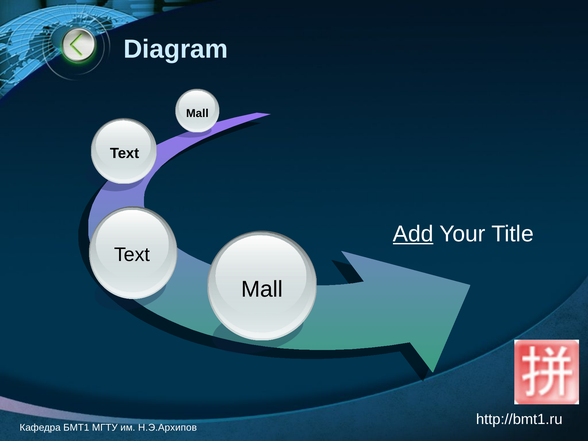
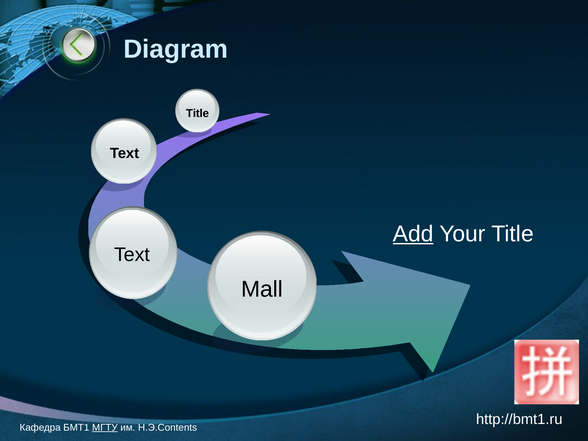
Mall: Mall -> Title (197, 114)
МГТУ underline: none -> present (105, 428)
Н.Э.Архипов: Н.Э.Архипов -> Н.Э.Contents (168, 428)
